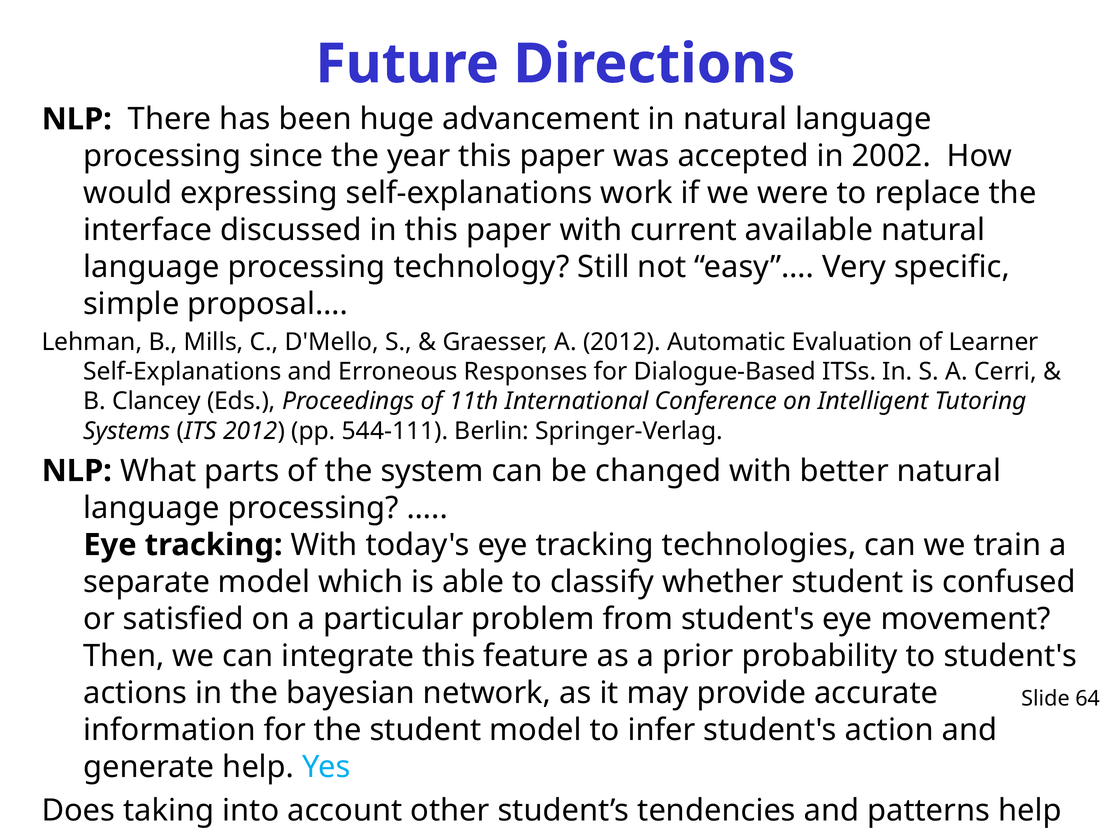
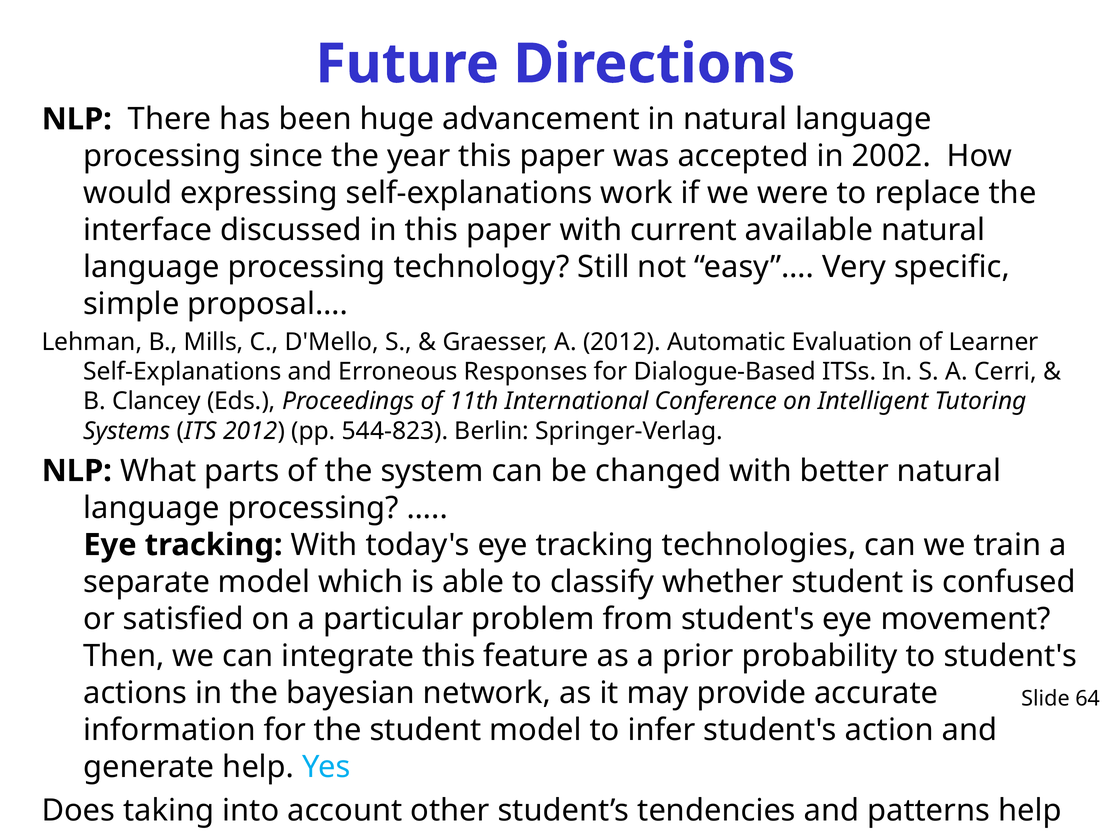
544-111: 544-111 -> 544-823 (395, 431)
